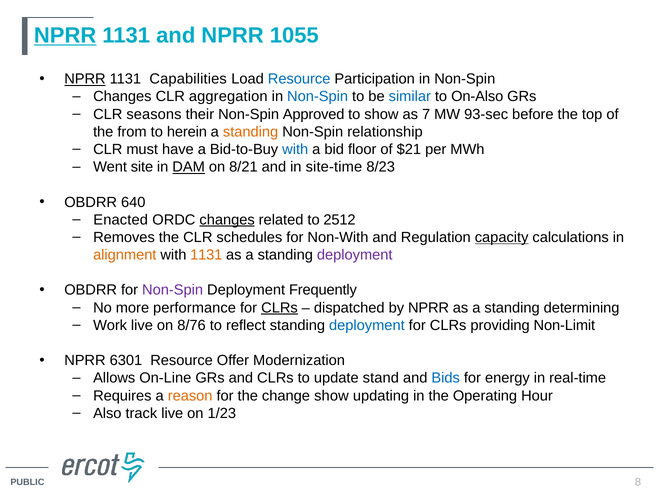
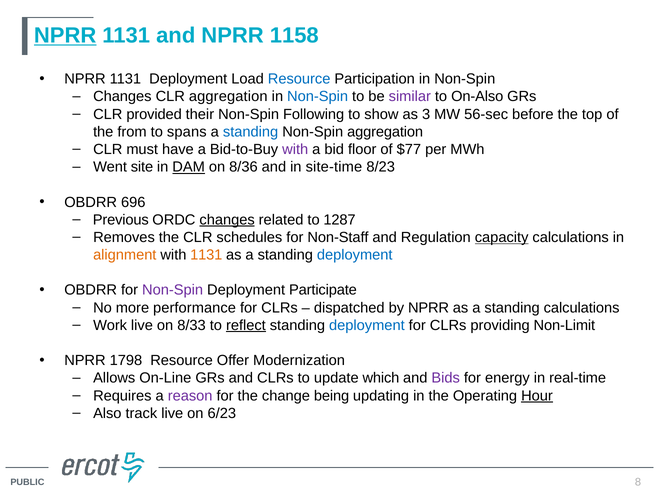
1055: 1055 -> 1158 (294, 36)
NPRR underline: present -> none (85, 79)
1131 Capabilities: Capabilities -> Deployment (188, 79)
similar colour: blue -> purple (410, 97)
seasons: seasons -> provided (154, 114)
Approved: Approved -> Following (314, 114)
7: 7 -> 3 (426, 114)
93-sec: 93-sec -> 56-sec (486, 114)
herein: herein -> spans (187, 132)
standing colour: orange -> blue (251, 132)
Non-Spin relationship: relationship -> aggregation (385, 132)
with colour: blue -> purple (295, 149)
$21: $21 -> $77 (409, 149)
8/21: 8/21 -> 8/36 (243, 167)
640: 640 -> 696 (133, 202)
Enacted: Enacted -> Previous (121, 220)
2512: 2512 -> 1287 (340, 220)
Non-With: Non-With -> Non-Staff (338, 237)
deployment colour: purple -> blue (355, 255)
Frequently: Frequently -> Participate (323, 290)
CLRs underline: present -> none (279, 308)
standing determining: determining -> calculations (582, 308)
8/76: 8/76 -> 8/33 (192, 325)
reflect underline: none -> present (246, 325)
6301: 6301 -> 1798 (126, 361)
stand: stand -> which (381, 378)
Bids colour: blue -> purple (446, 378)
reason colour: orange -> purple (190, 396)
change show: show -> being (332, 396)
Hour underline: none -> present (537, 396)
1/23: 1/23 -> 6/23 (222, 413)
